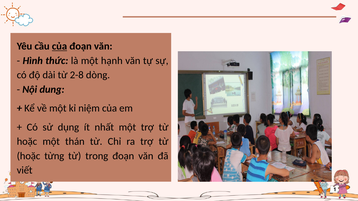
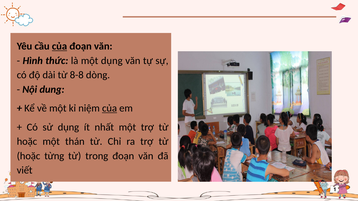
một hạnh: hạnh -> dụng (112, 61)
2-8: 2-8 -> 8-8 (77, 75)
của underline: none -> present (110, 109)
